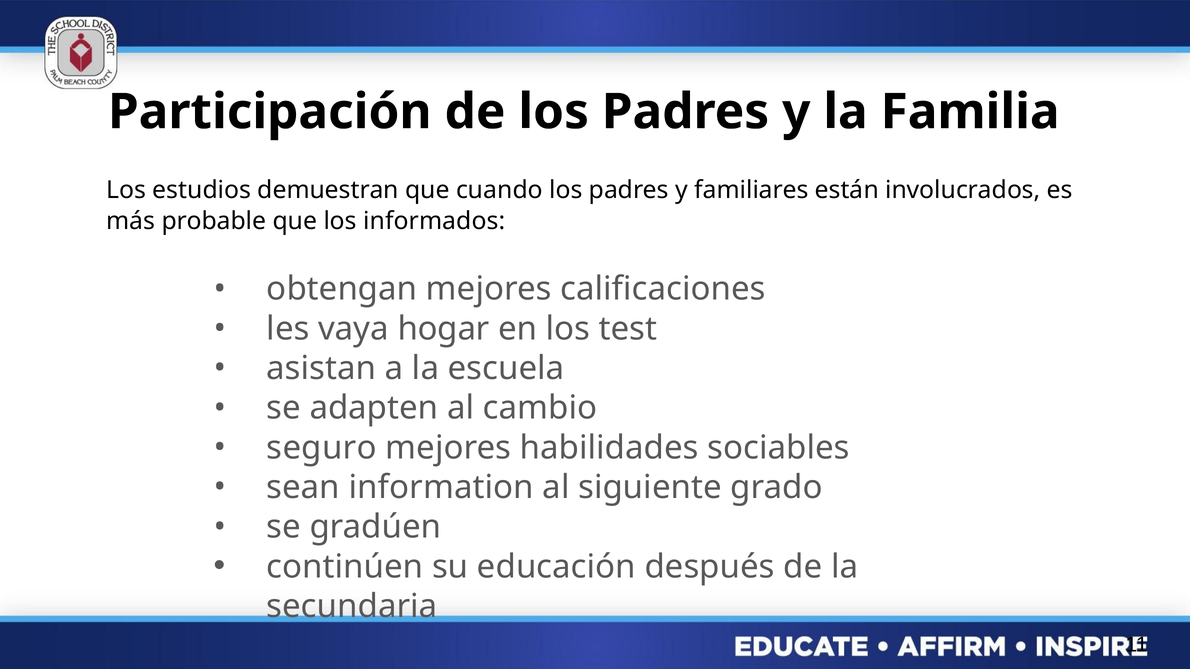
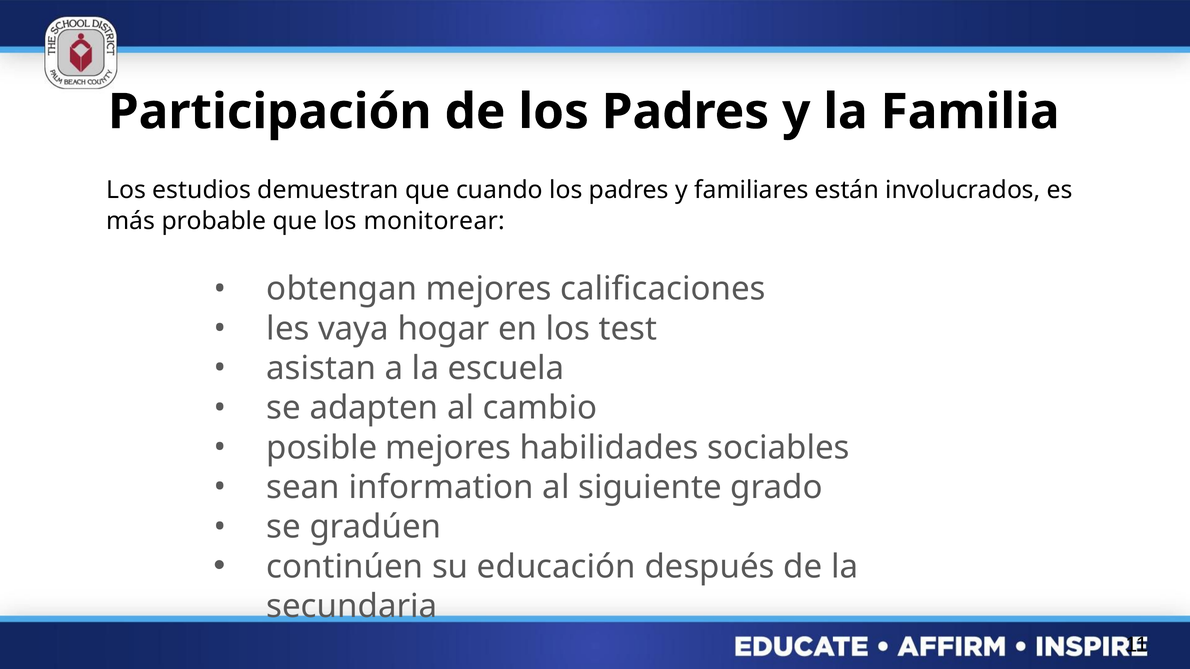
informados: informados -> monitorear (434, 221)
seguro: seguro -> posible (322, 448)
